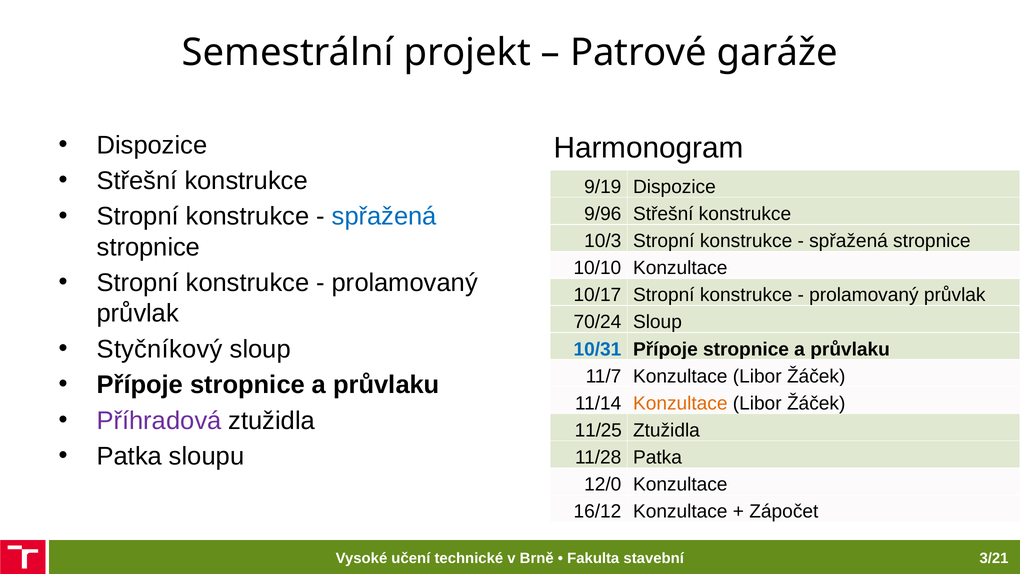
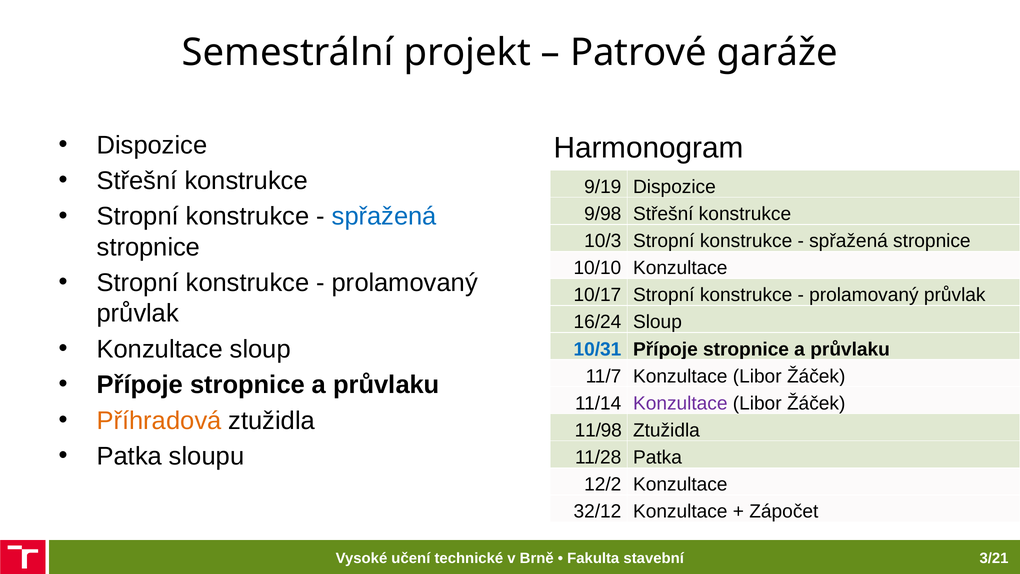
9/96: 9/96 -> 9/98 (603, 214)
70/24: 70/24 -> 16/24 (597, 322)
Styčníkový: Styčníkový -> Konzultace (160, 349)
Konzultace colour: orange -> purple (680, 403)
Příhradová colour: purple -> orange (159, 420)
11/25: 11/25 -> 11/98 (598, 430)
12/0: 12/0 -> 12/2 (603, 484)
16/12: 16/12 -> 32/12 (597, 511)
